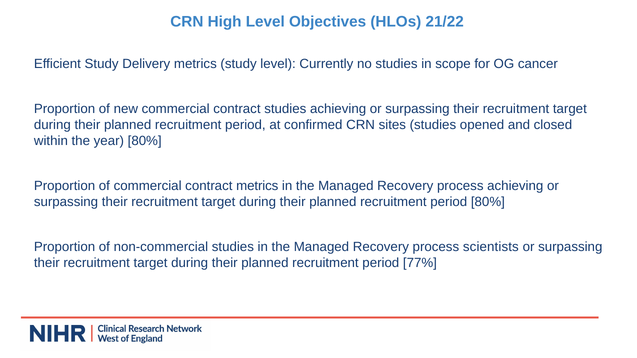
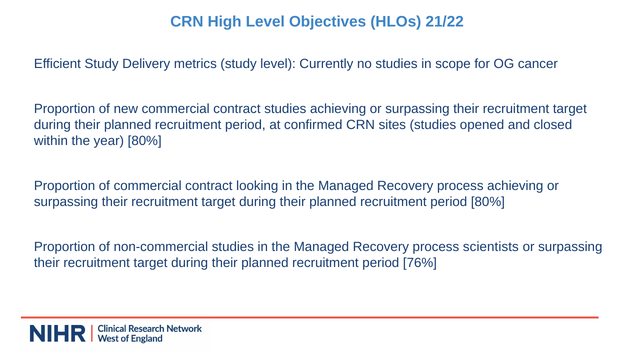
contract metrics: metrics -> looking (257, 186)
77%: 77% -> 76% (420, 263)
